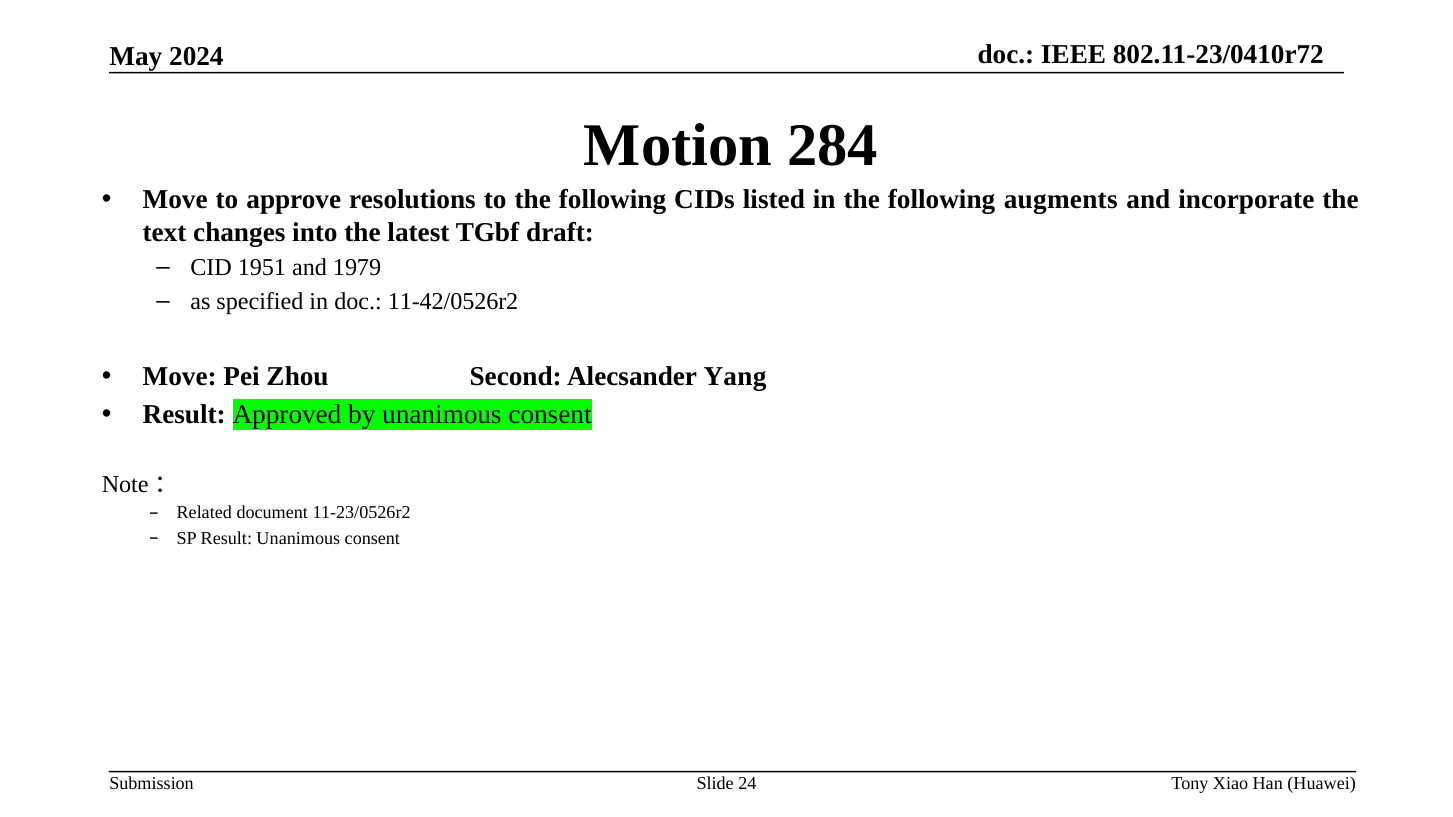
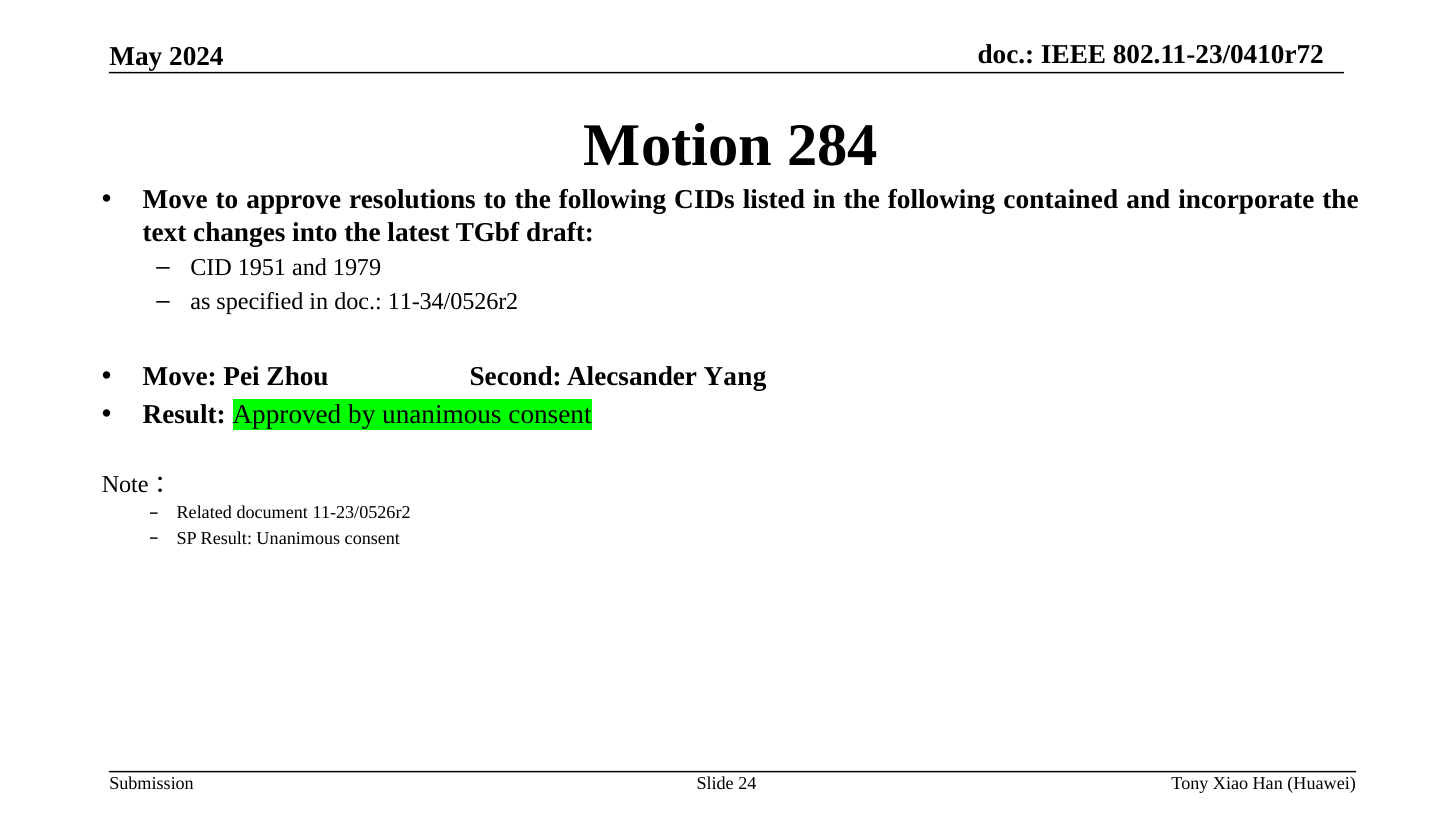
augments: augments -> contained (1061, 200)
11-42/0526r2: 11-42/0526r2 -> 11-34/0526r2 (453, 302)
